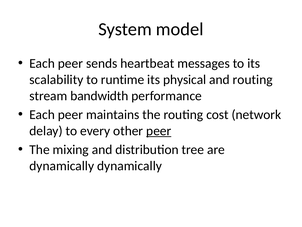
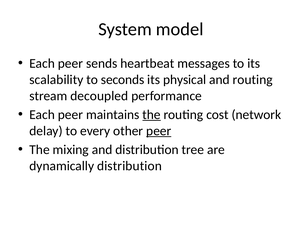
runtime: runtime -> seconds (123, 79)
bandwidth: bandwidth -> decoupled (99, 96)
the underline: none -> present (152, 114)
dynamically dynamically: dynamically -> distribution (129, 165)
